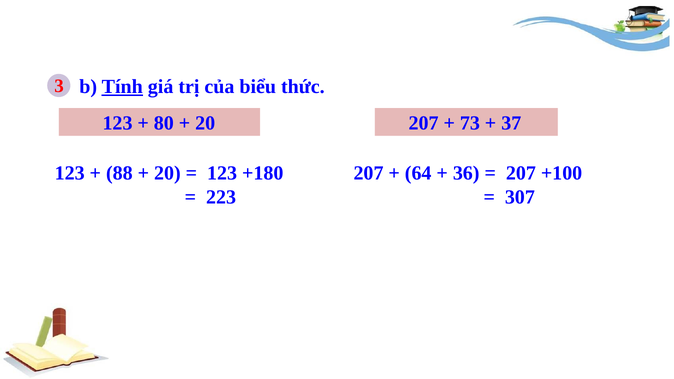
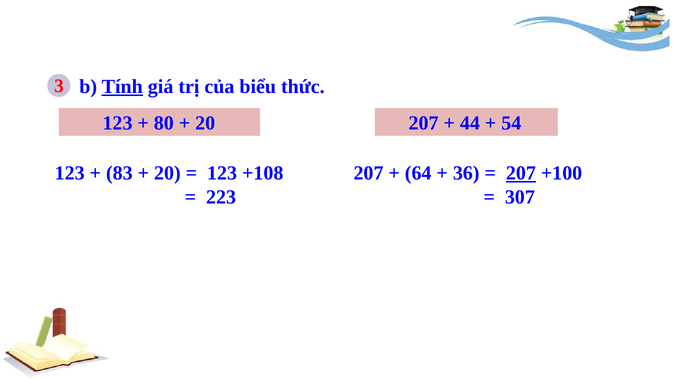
73: 73 -> 44 (470, 123)
37: 37 -> 54 (511, 123)
88: 88 -> 83 (119, 173)
+180: +180 -> +108 (263, 173)
207 underline: none -> present (521, 173)
